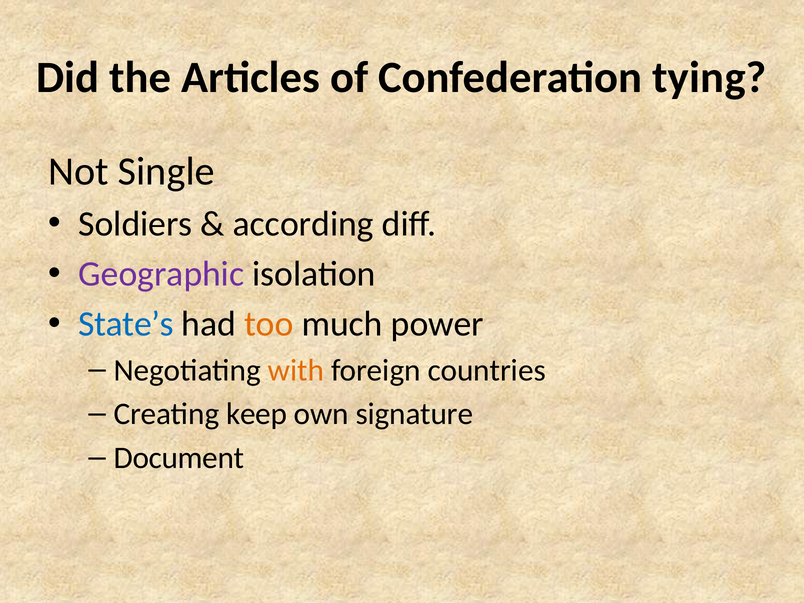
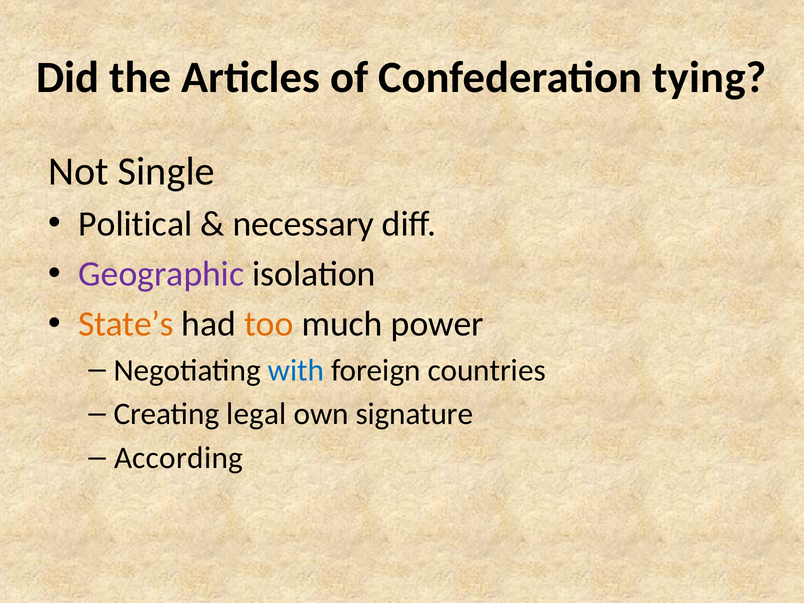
Soldiers: Soldiers -> Political (135, 224)
according: according -> necessary (303, 224)
State’s colour: blue -> orange (126, 324)
with colour: orange -> blue (296, 370)
keep: keep -> legal (256, 414)
Document: Document -> According (179, 458)
